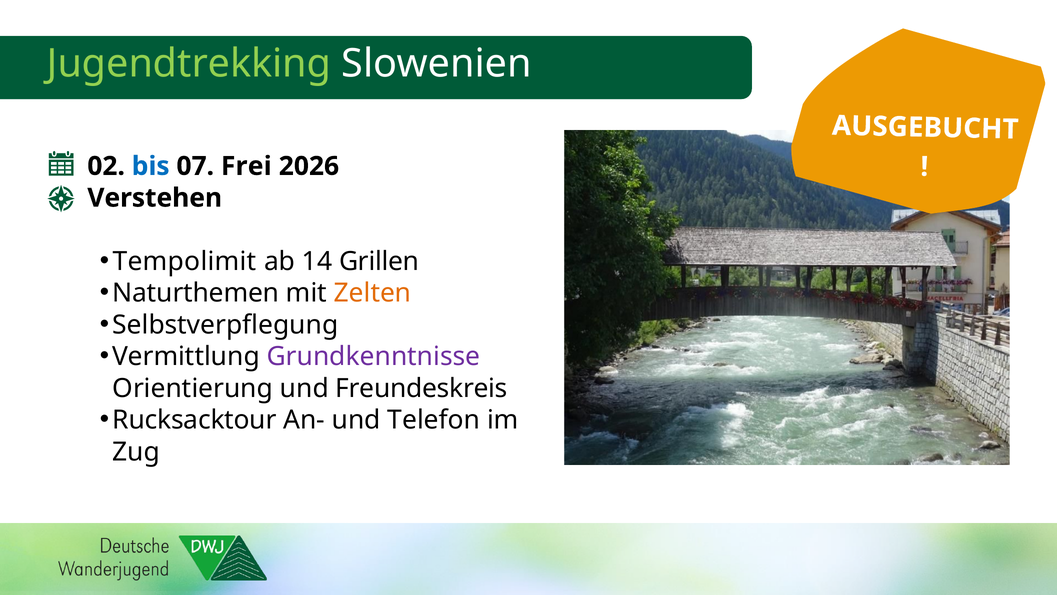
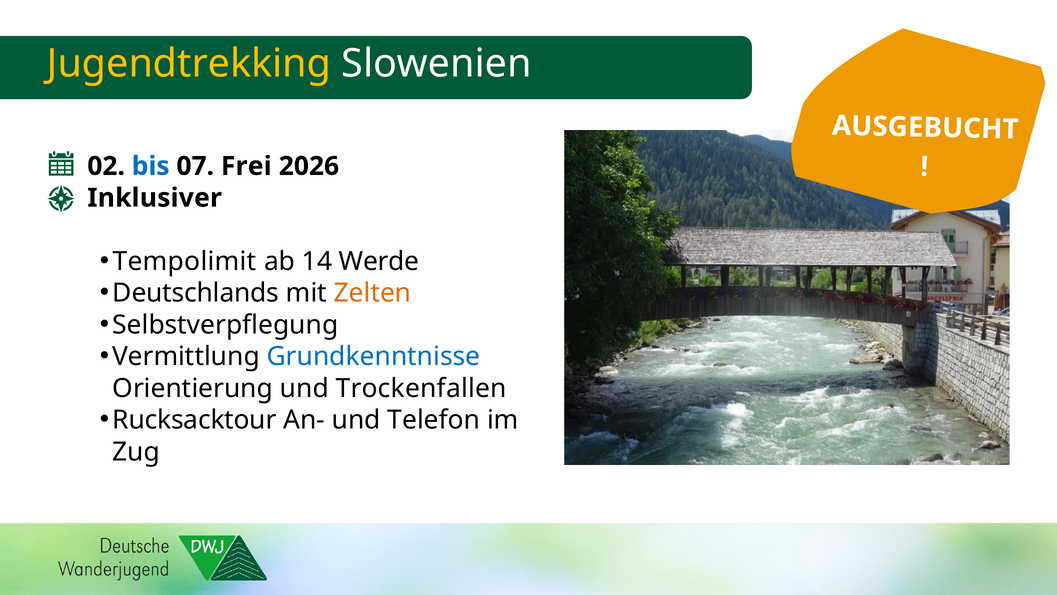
Jugendtrekking colour: light green -> yellow (189, 64)
Verstehen: Verstehen -> Inklusiver (155, 198)
Grillen: Grillen -> Werde (379, 261)
Naturthemen: Naturthemen -> Deutschlands (196, 293)
Grundkenntnisse colour: purple -> blue (373, 356)
Freundeskreis: Freundeskreis -> Trockenfallen (421, 388)
